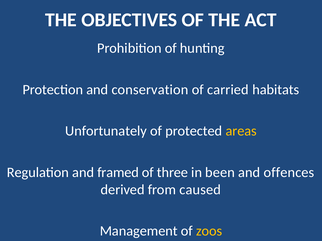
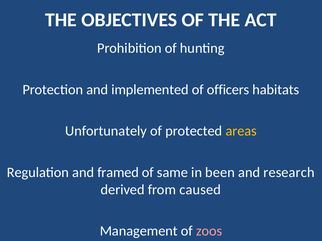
conservation: conservation -> implemented (150, 90)
carried: carried -> officers (228, 90)
three: three -> same (172, 173)
offences: offences -> research (289, 173)
zoos colour: yellow -> pink (209, 231)
